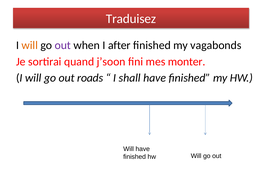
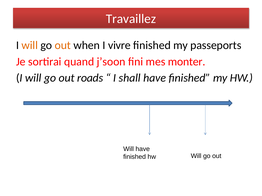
Traduisez: Traduisez -> Travaillez (131, 19)
out colour: purple -> orange (63, 45)
after: after -> vivre (119, 45)
vagabonds: vagabonds -> passeports (216, 45)
